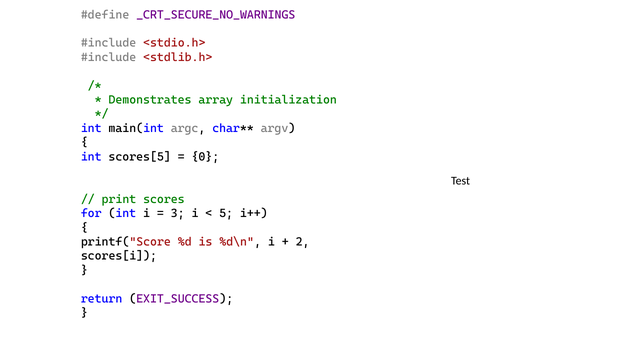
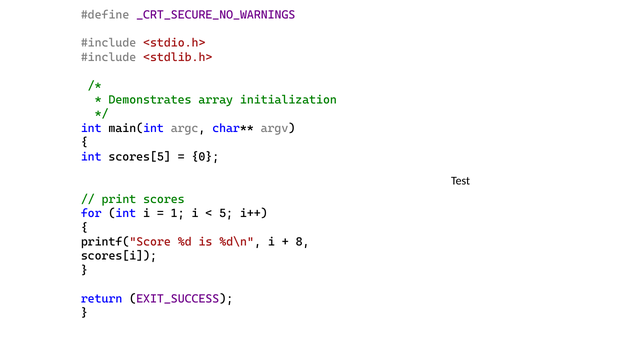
3: 3 -> 1 (178, 213)
2: 2 -> 8 (303, 242)
